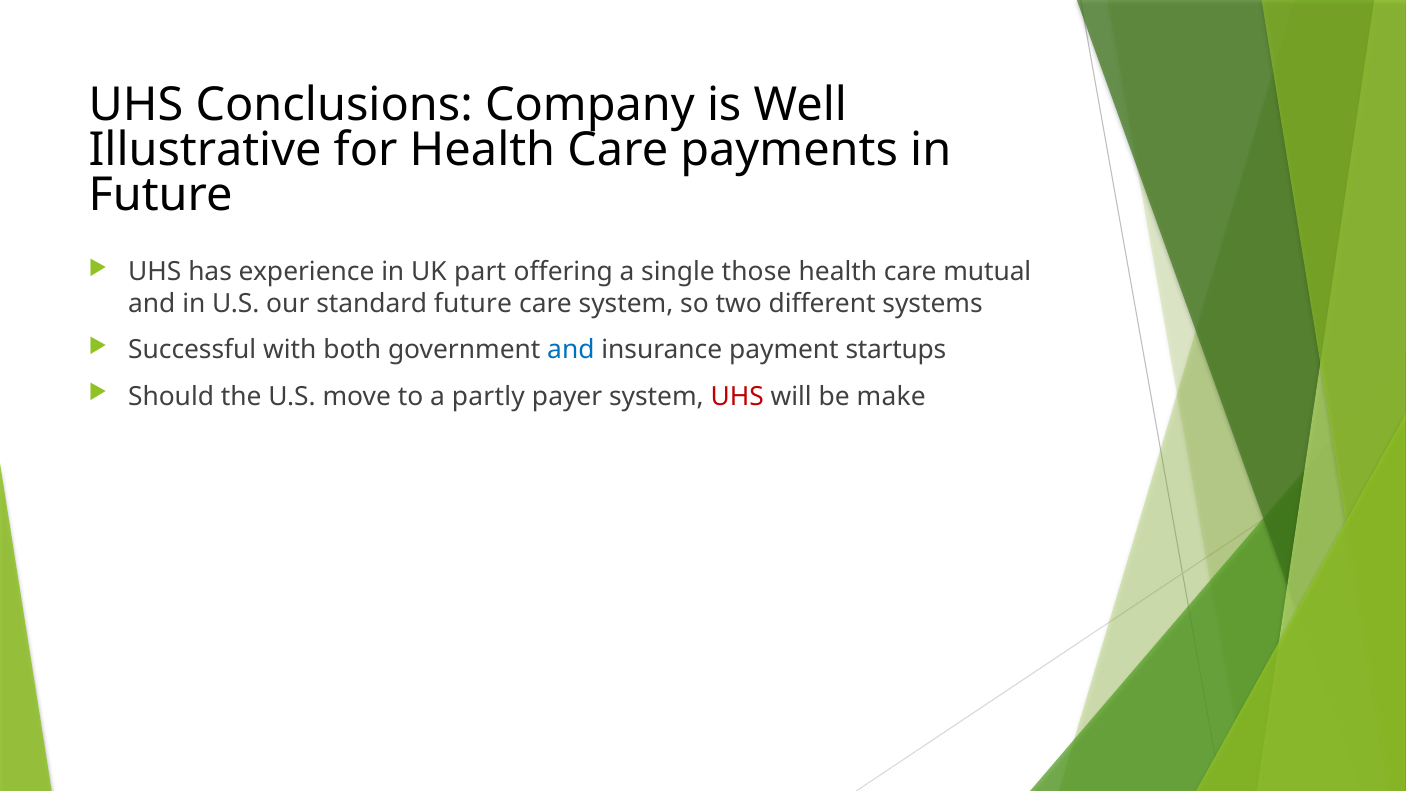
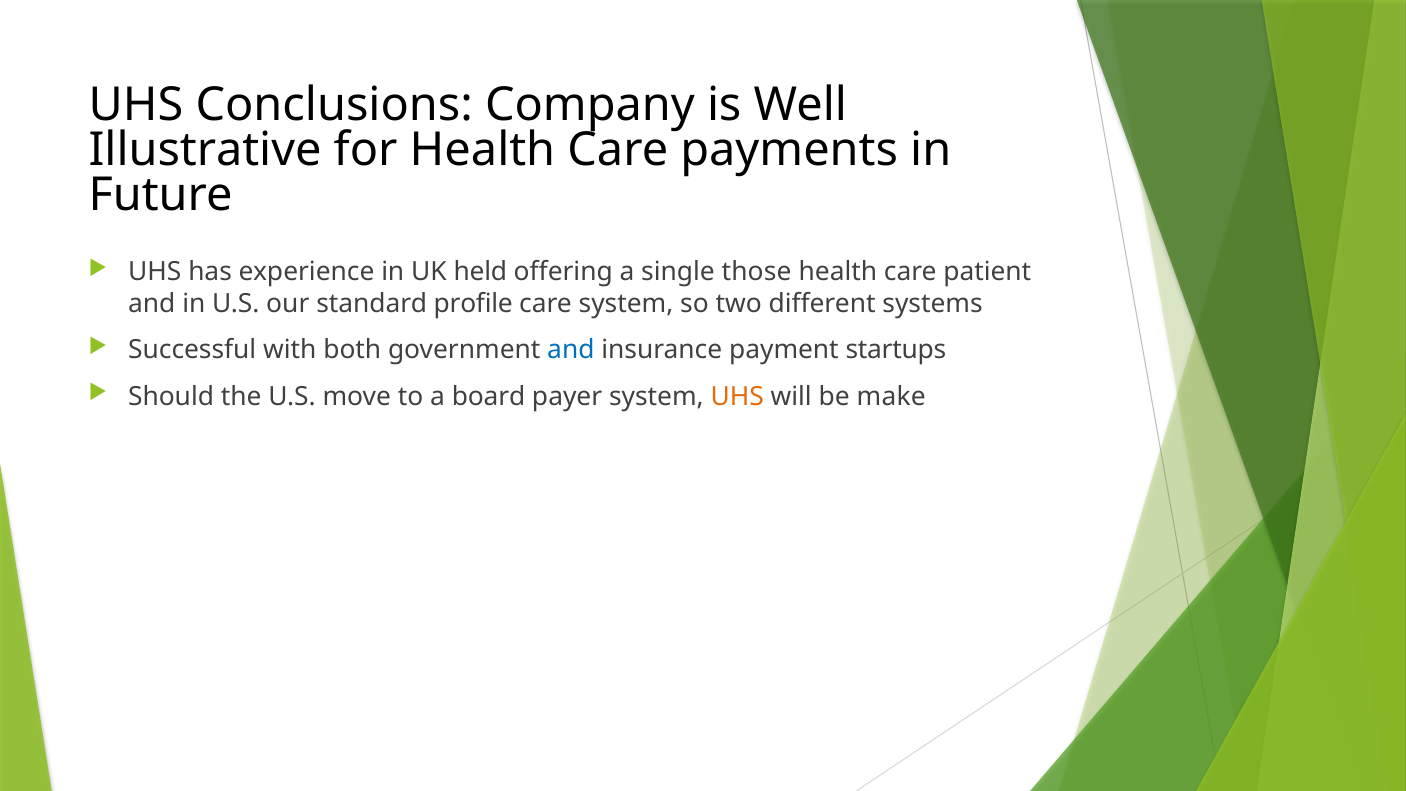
part: part -> held (480, 272)
mutual: mutual -> patient (987, 272)
standard future: future -> profile (473, 304)
partly: partly -> board (489, 396)
UHS colour: red -> orange (737, 396)
